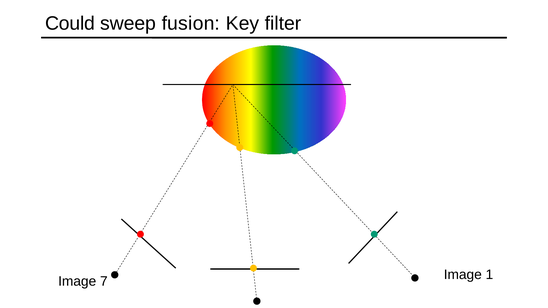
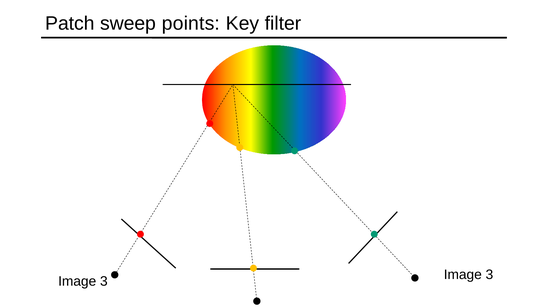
Could: Could -> Patch (70, 24)
fusion: fusion -> points (191, 24)
1: 1 -> 3 (489, 275)
7: 7 -> 3 (104, 282)
